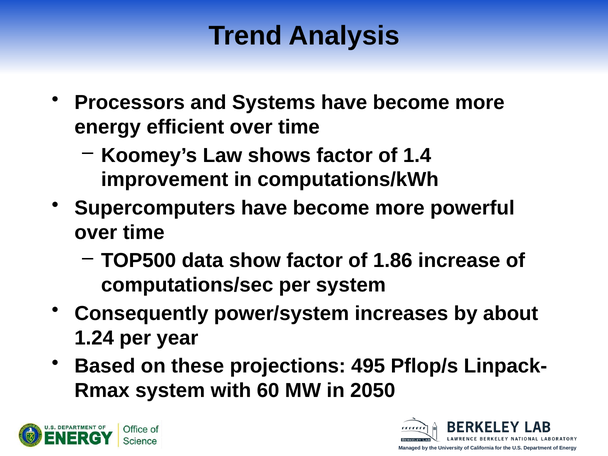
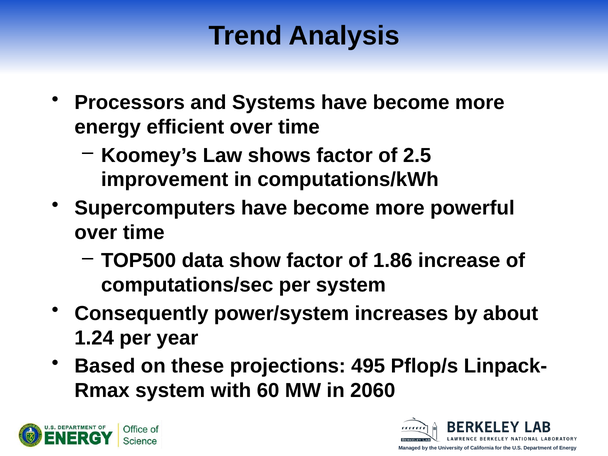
1.4: 1.4 -> 2.5 (417, 155)
2050: 2050 -> 2060 (373, 390)
